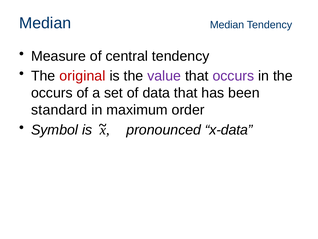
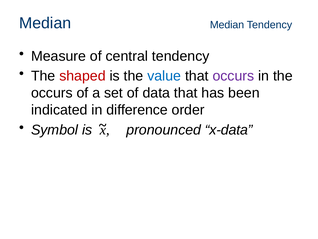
original: original -> shaped (83, 76)
value colour: purple -> blue (164, 76)
standard: standard -> indicated (59, 110)
maximum: maximum -> difference (137, 110)
